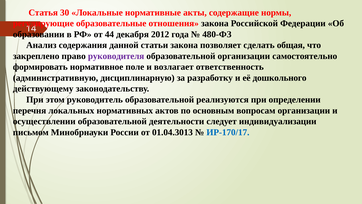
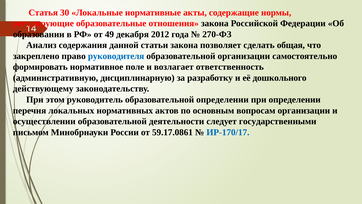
44: 44 -> 49 (109, 34)
480-ФЗ: 480-ФЗ -> 270-ФЗ (217, 34)
руководителя colour: purple -> blue (116, 56)
образовательной реализуются: реализуются -> определении (222, 99)
индивидуализации: индивидуализации -> государственными (278, 121)
01.04.3013: 01.04.3013 -> 59.17.0861 (172, 132)
